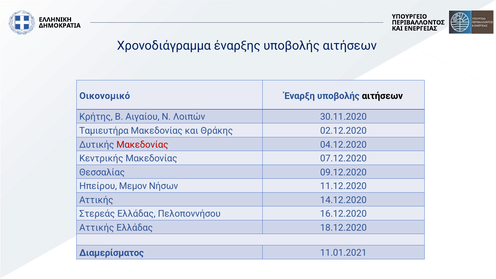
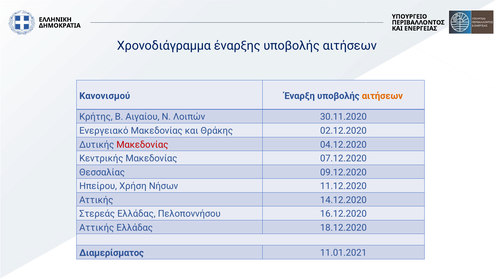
Οικονομικό: Οικονομικό -> Κανονισμού (105, 96)
αιτήσεων colour: black -> orange (382, 96)
Ταμιευτήρα: Ταμιευτήρα -> Ενεργειακό (104, 131)
Μεμον: Μεμον -> Χρήση (133, 186)
